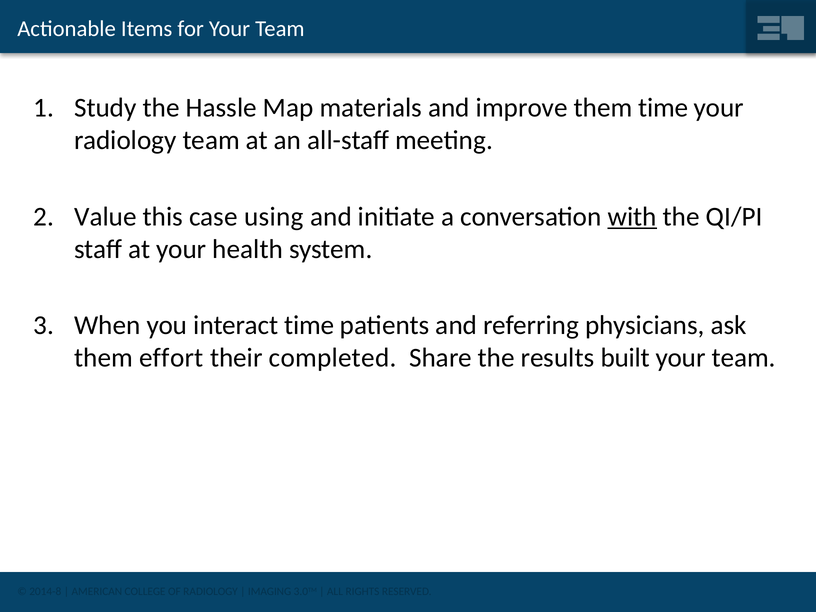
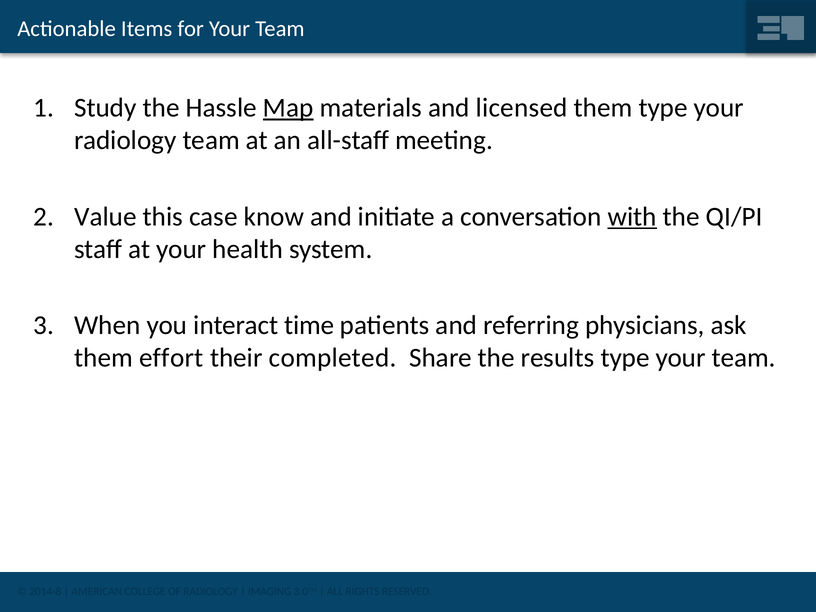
Map underline: none -> present (288, 108)
improve: improve -> licensed (522, 108)
them time: time -> type (663, 108)
using: using -> know (274, 217)
results built: built -> type (625, 358)
